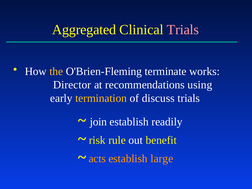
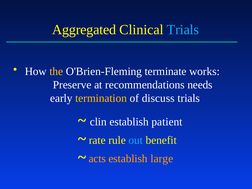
Trials colour: pink -> light blue (183, 30)
Director: Director -> Preserve (72, 85)
using: using -> needs (200, 85)
join: join -> clin (98, 122)
readily: readily -> patient (167, 122)
risk: risk -> rate (97, 140)
out colour: white -> light blue (136, 140)
